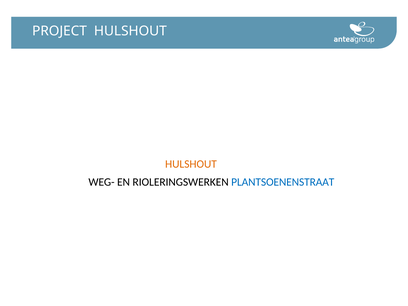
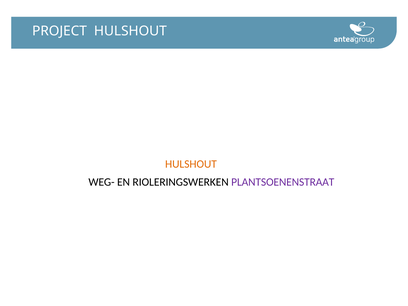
PLANTSOENENSTRAAT colour: blue -> purple (283, 182)
